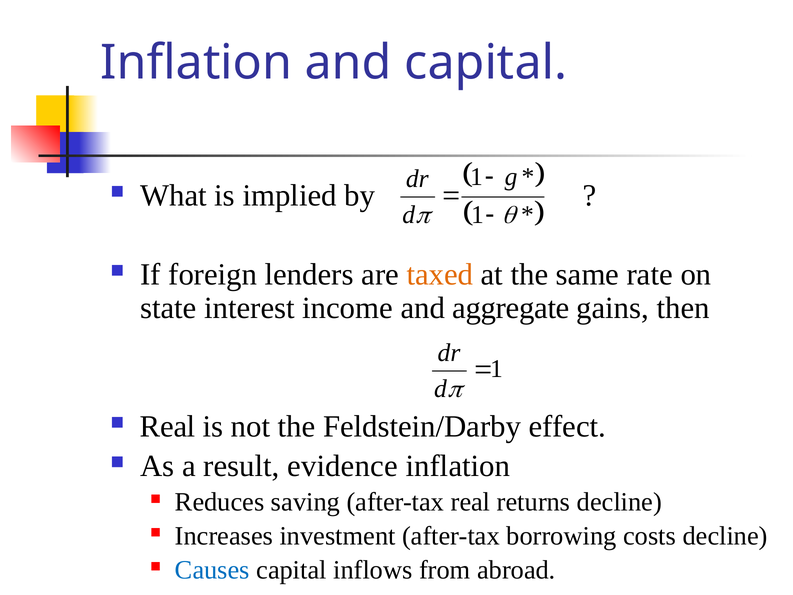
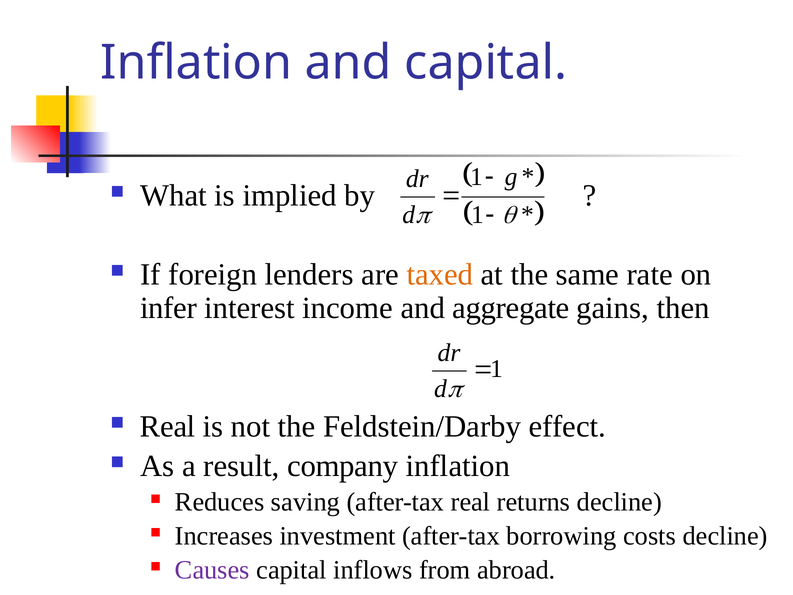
state: state -> infer (169, 308)
evidence: evidence -> company (343, 466)
Causes colour: blue -> purple (212, 570)
